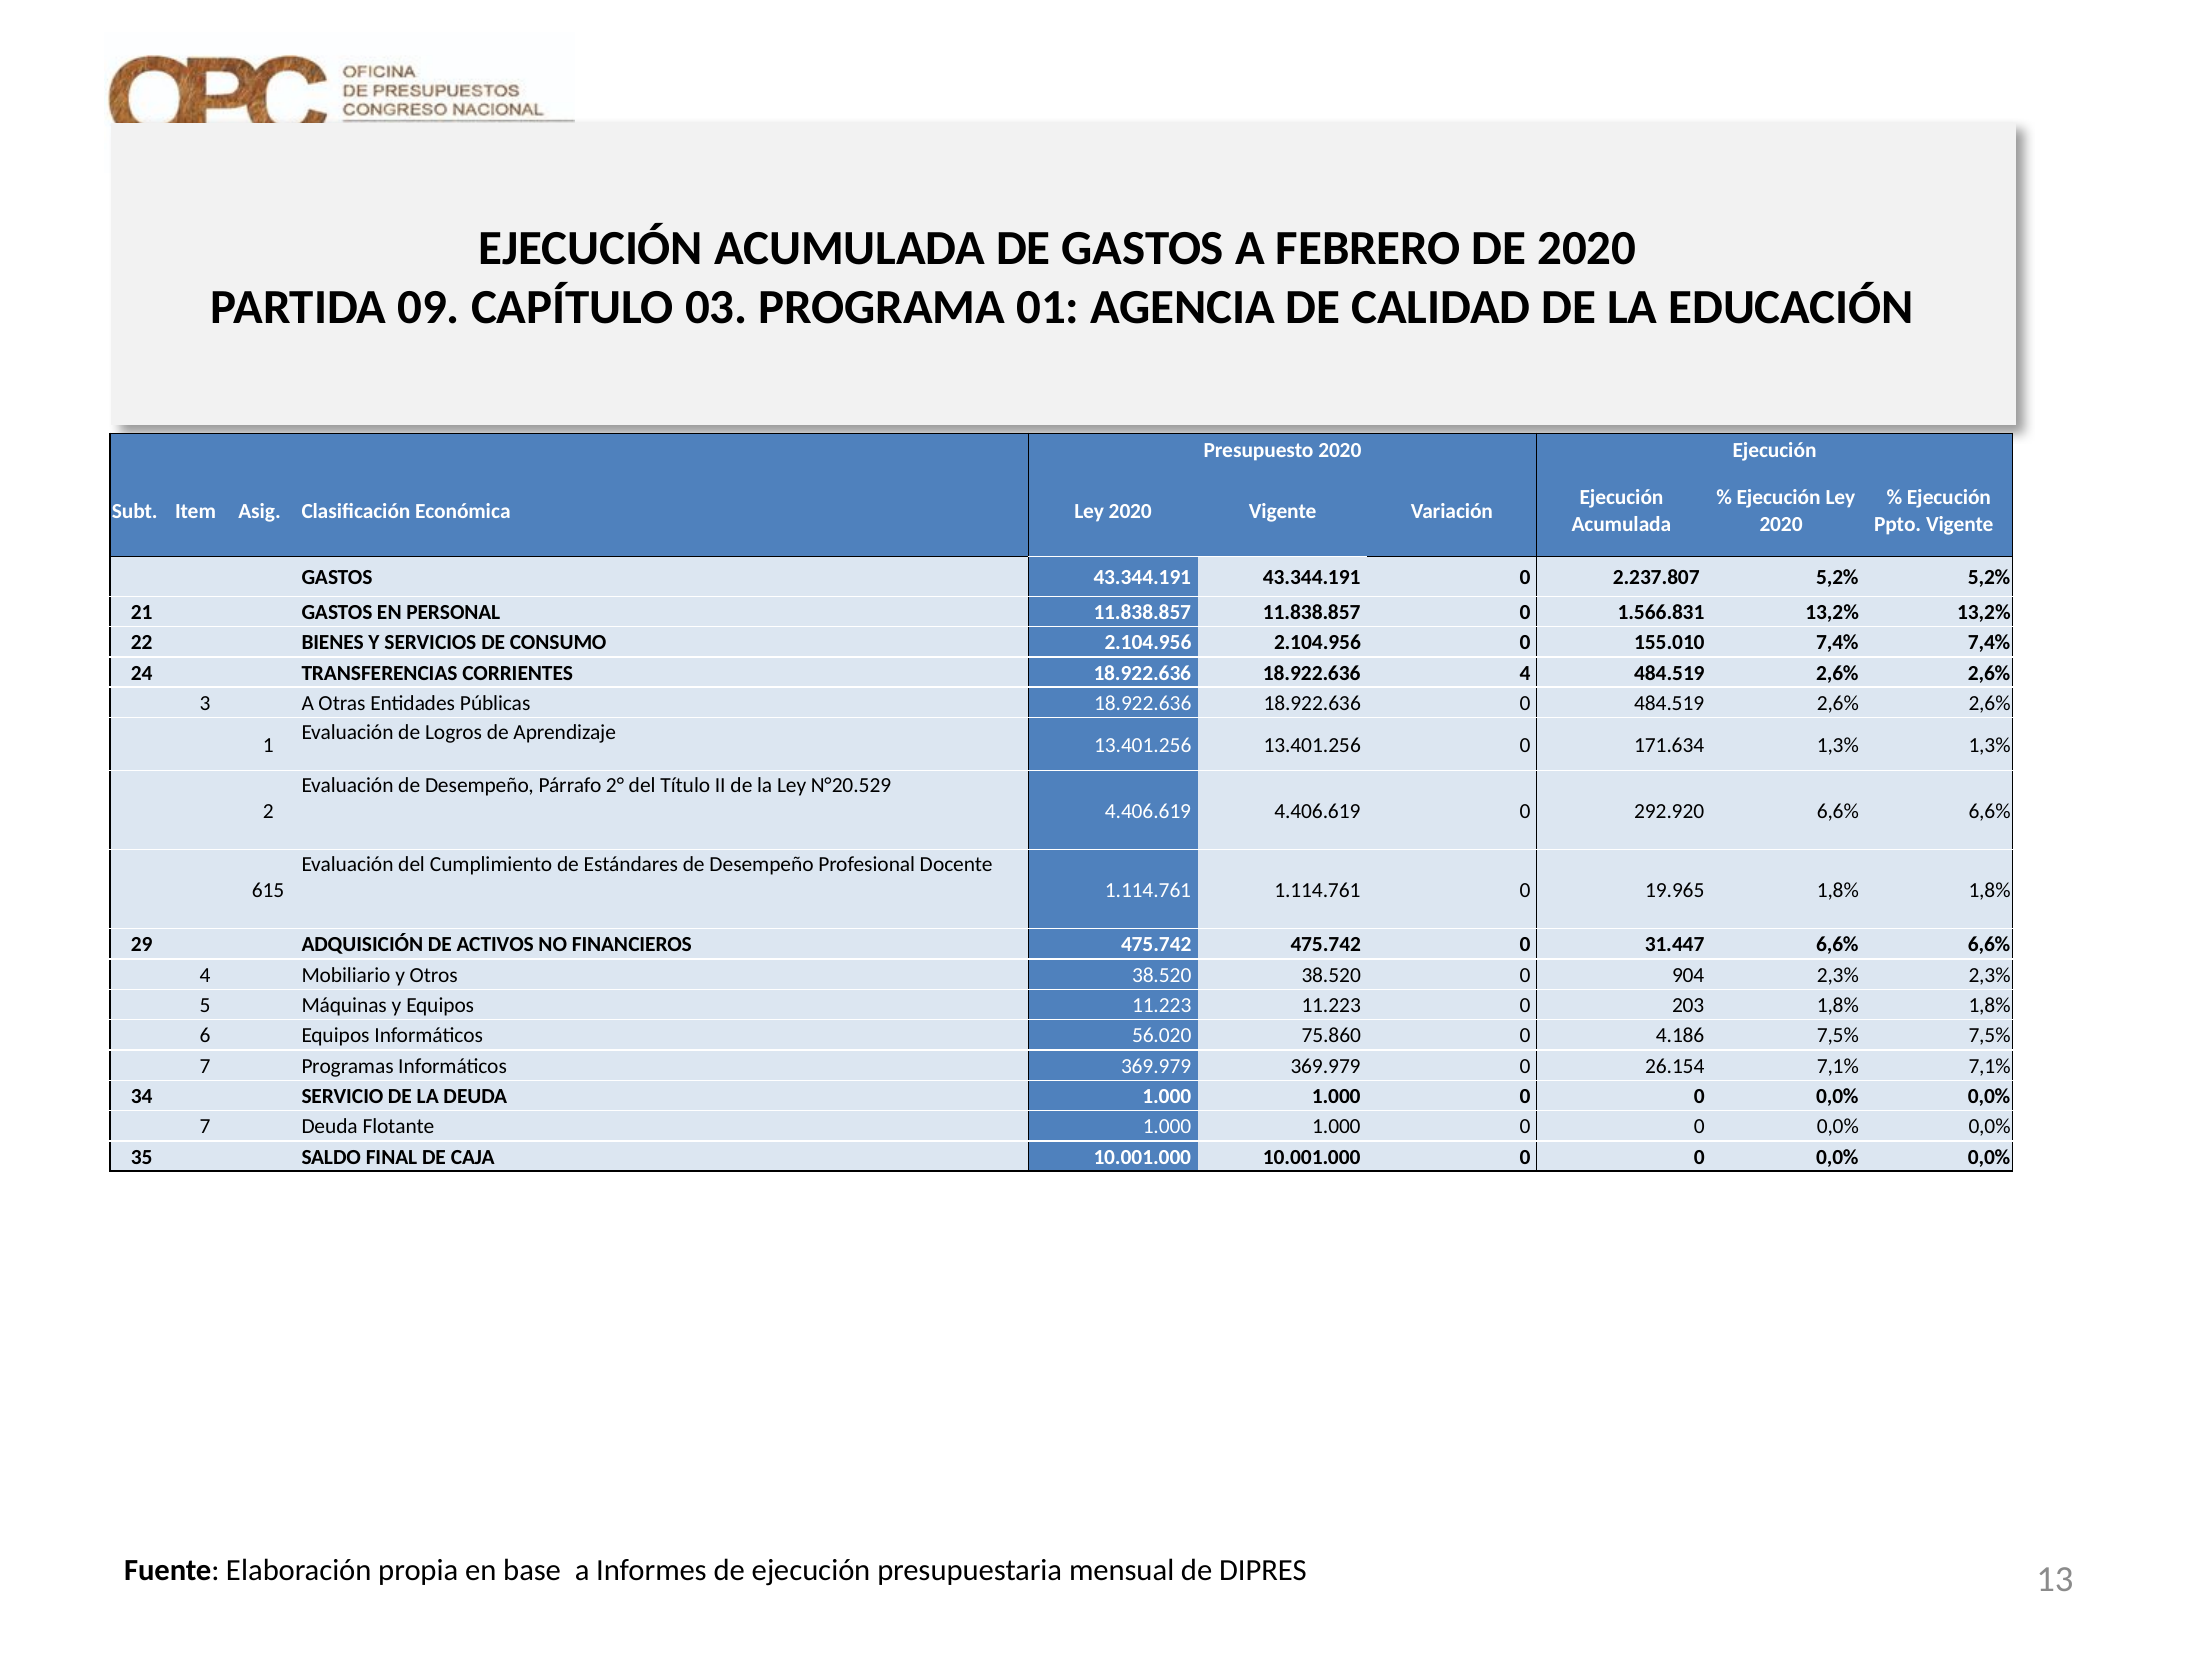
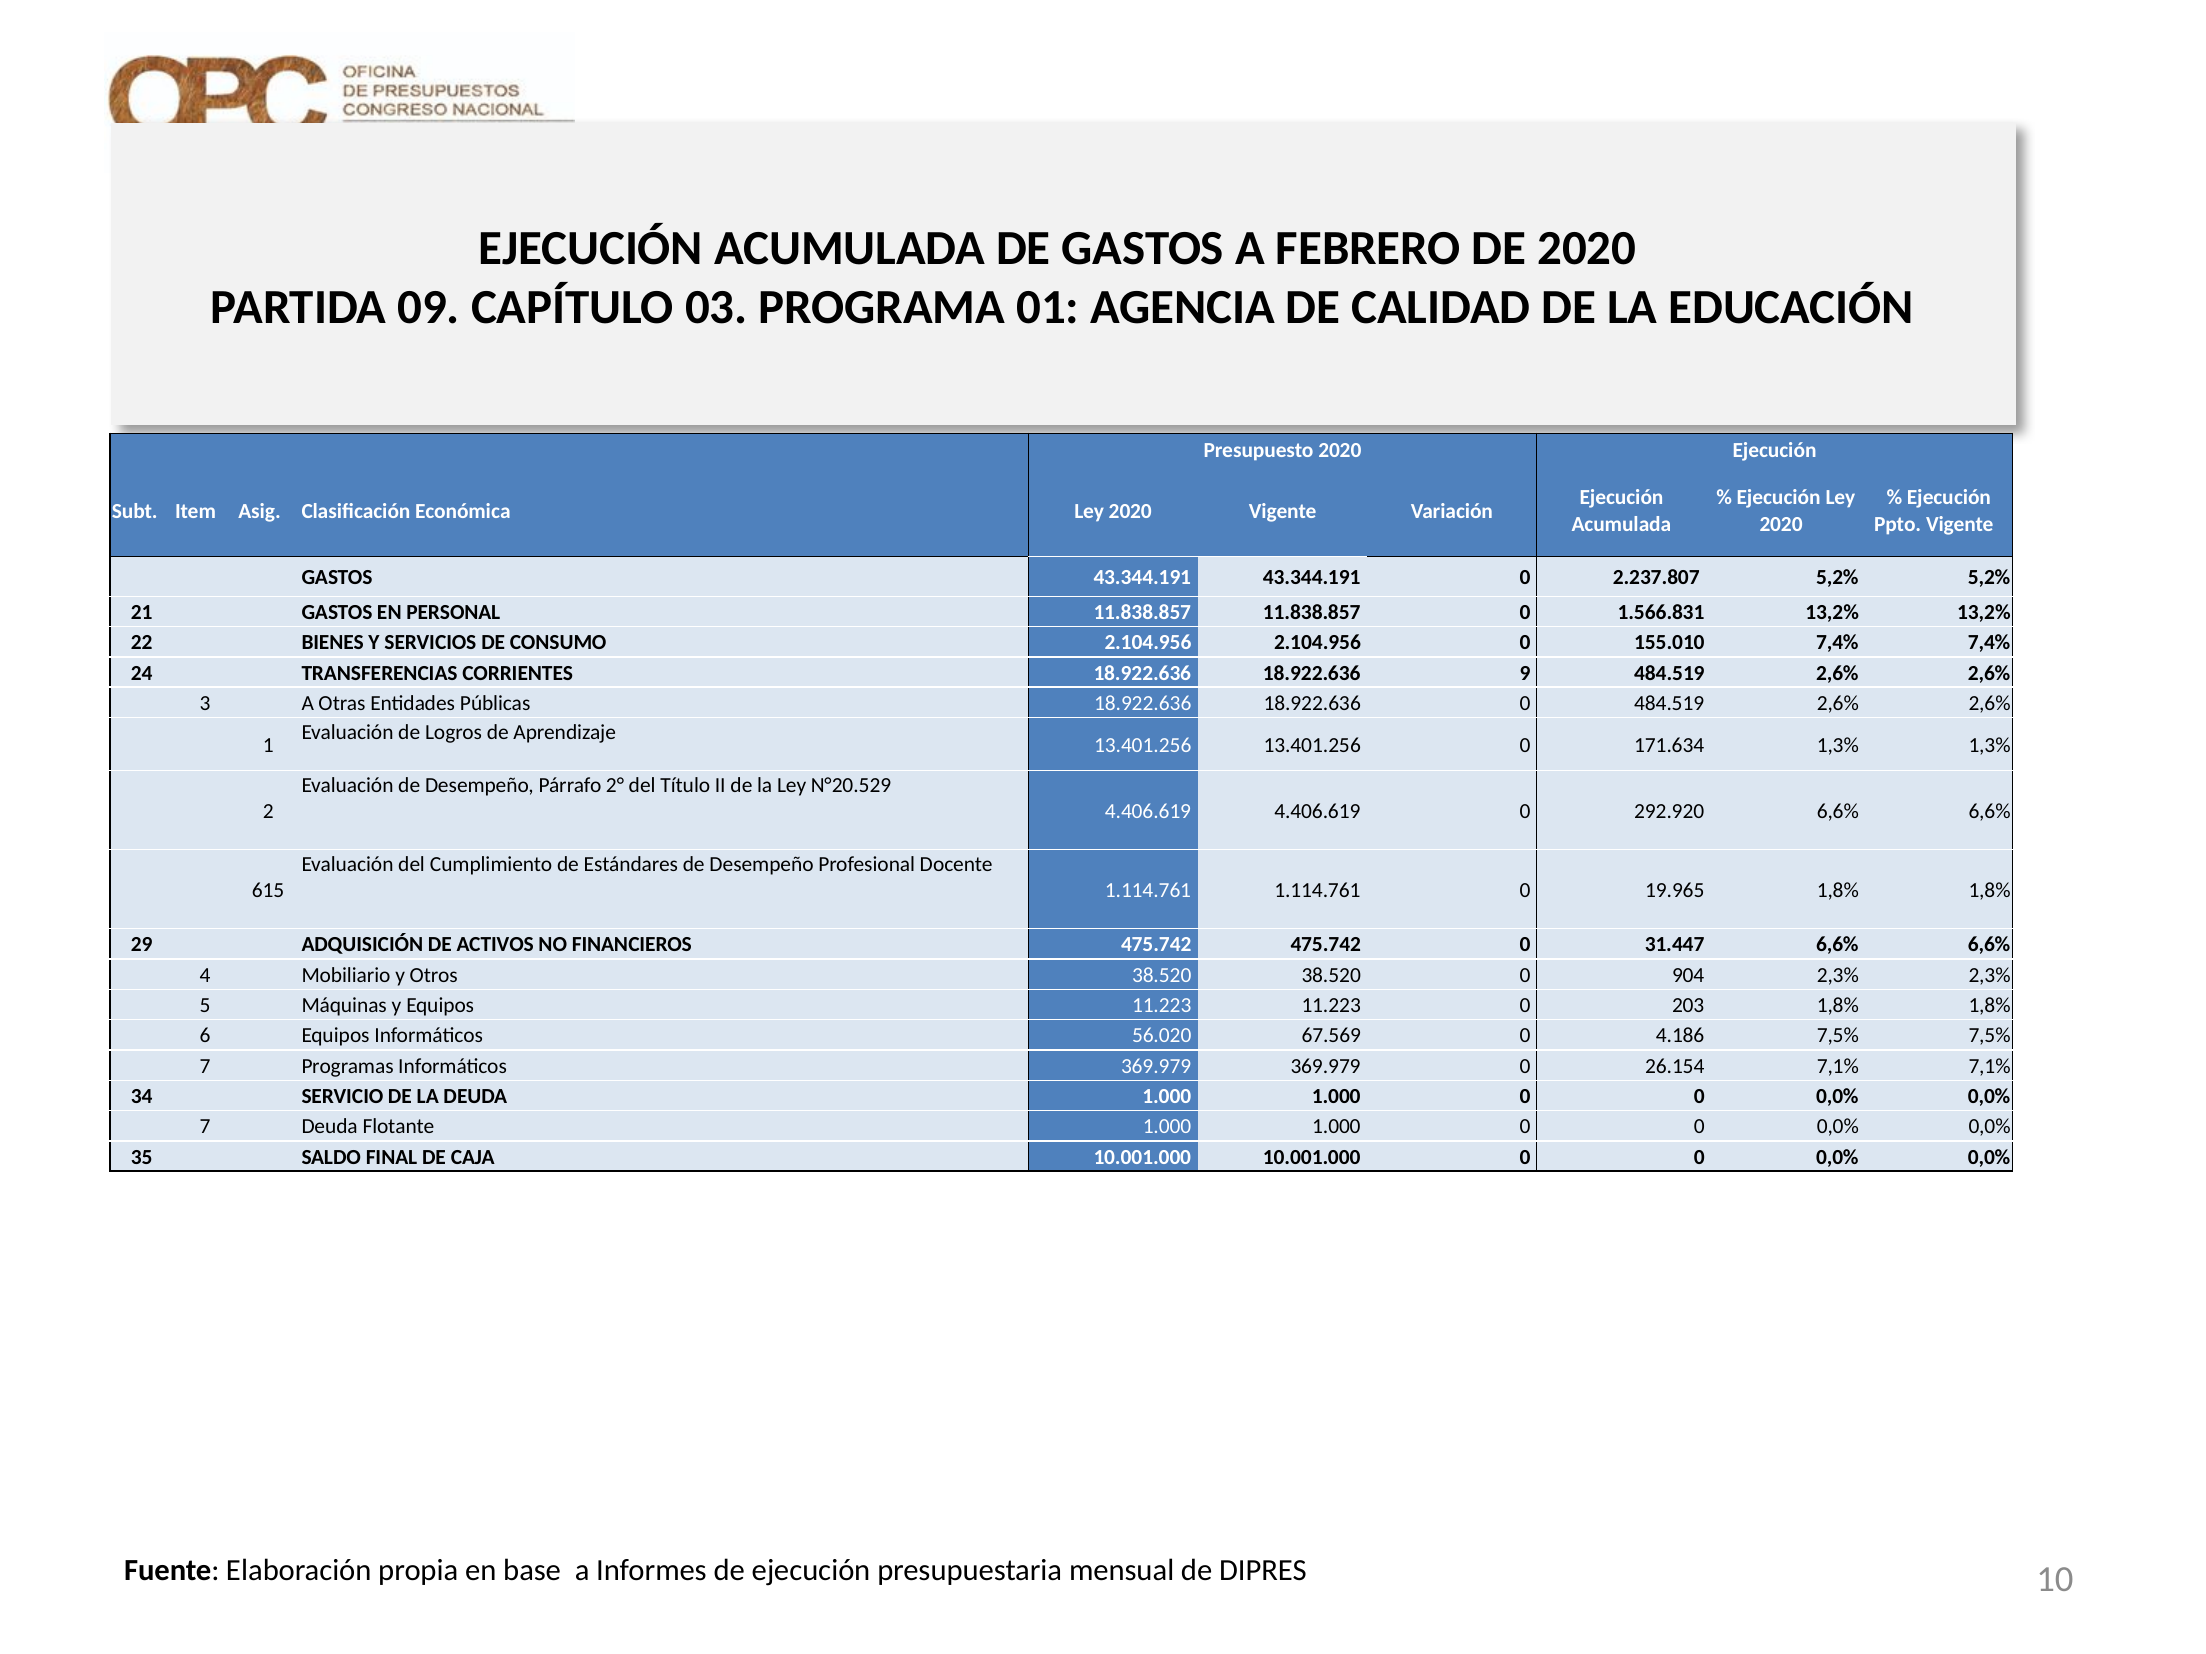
18.922.636 4: 4 -> 9 (1525, 673)
75.860: 75.860 -> 67.569 (1331, 1036)
13: 13 -> 10 (2055, 1580)
